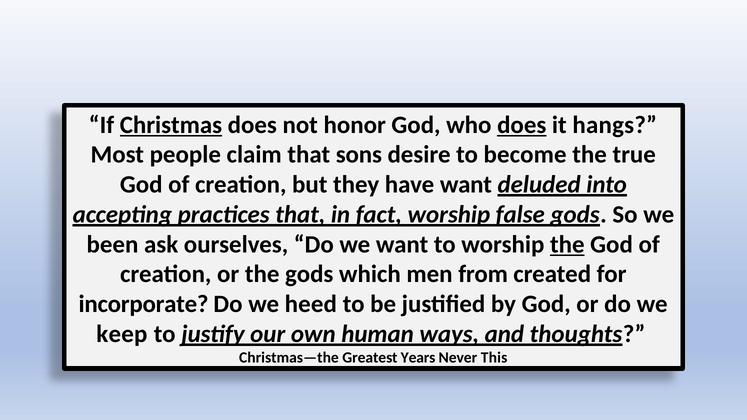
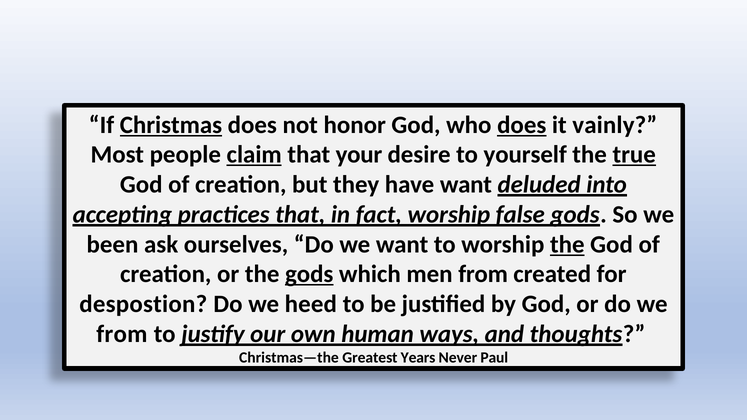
hangs: hangs -> vainly (615, 125)
claim underline: none -> present (254, 155)
sons: sons -> your (359, 155)
become: become -> yourself (525, 155)
true underline: none -> present (634, 155)
gods underline: none -> present (309, 274)
incorporate: incorporate -> despostion (143, 304)
keep: keep -> from (122, 334)
This: This -> Paul (494, 358)
